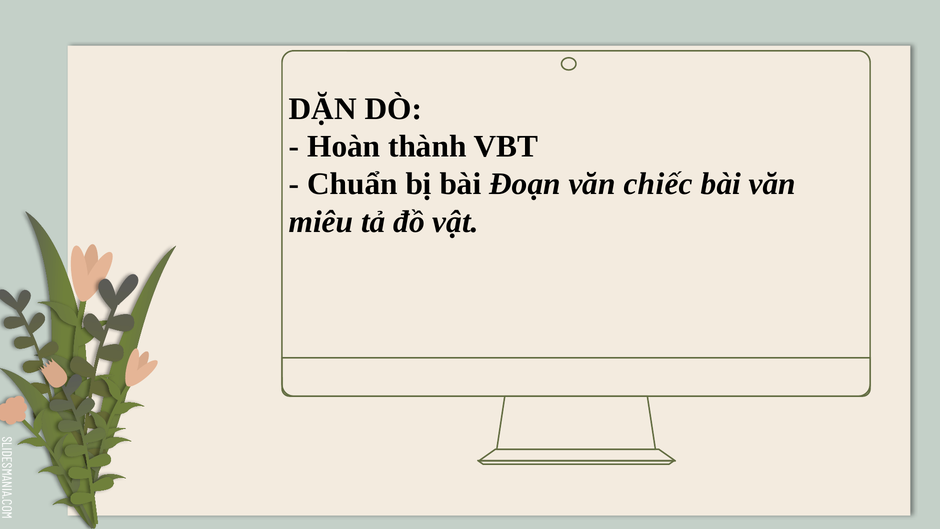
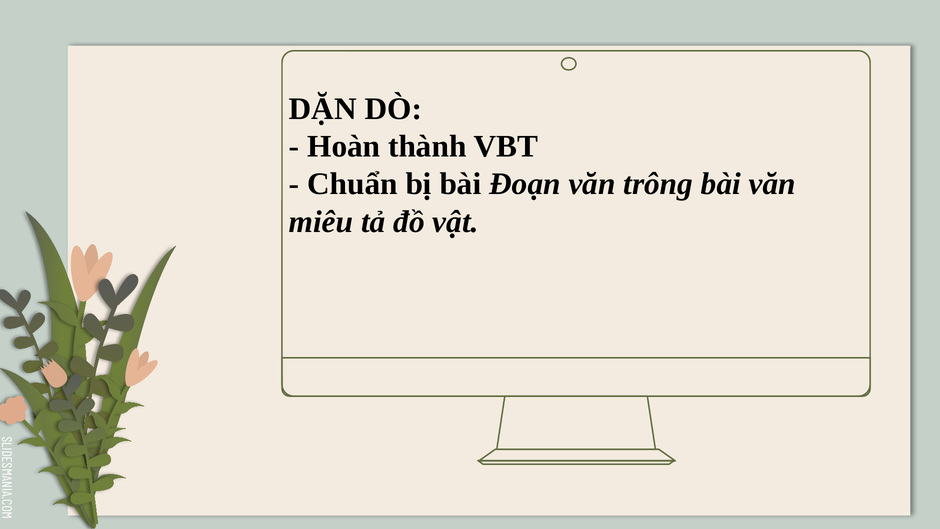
chiếc: chiếc -> trông (658, 184)
